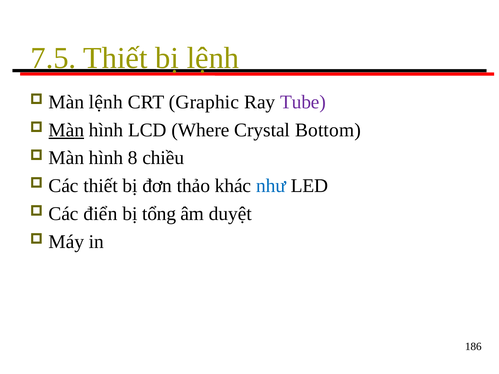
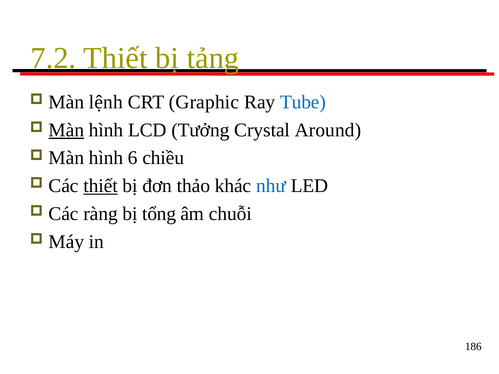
7.5: 7.5 -> 7.2 (53, 58)
bị lệnh: lệnh -> tảng (213, 58)
Tube colour: purple -> blue (303, 102)
Where: Where -> Tưởng (200, 130)
Bottom: Bottom -> Around (328, 130)
8: 8 -> 6 (133, 158)
thiết underline: none -> present (101, 186)
điển: điển -> ràng (101, 214)
duyệt: duyệt -> chuỗi (230, 214)
